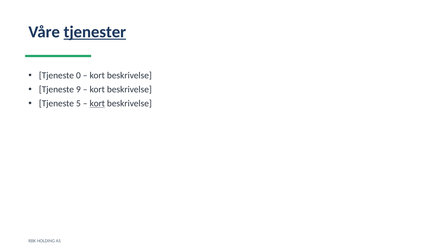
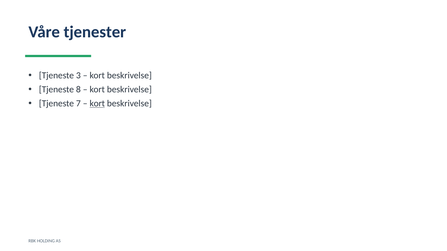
tjenester underline: present -> none (95, 32)
0: 0 -> 3 (78, 76)
9: 9 -> 8 (78, 90)
5: 5 -> 7 (78, 104)
